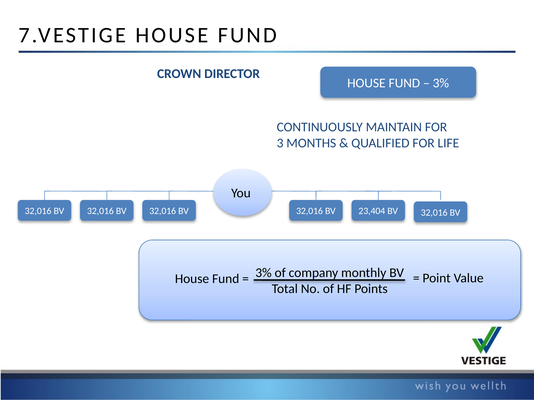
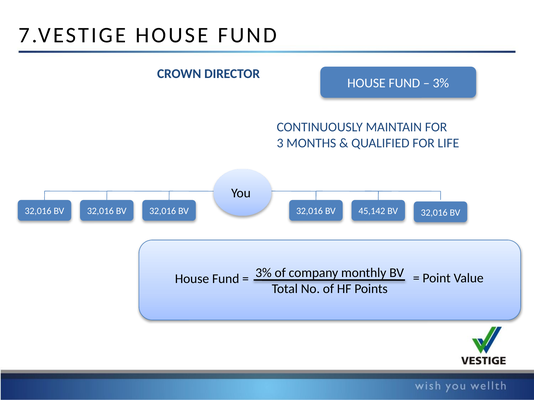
23,404: 23,404 -> 45,142 (372, 211)
